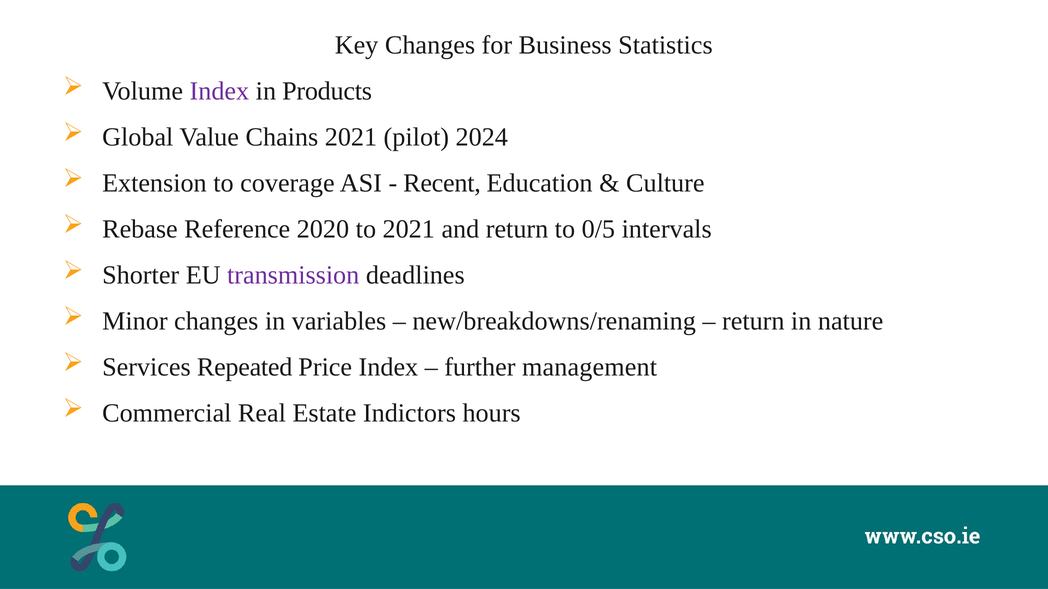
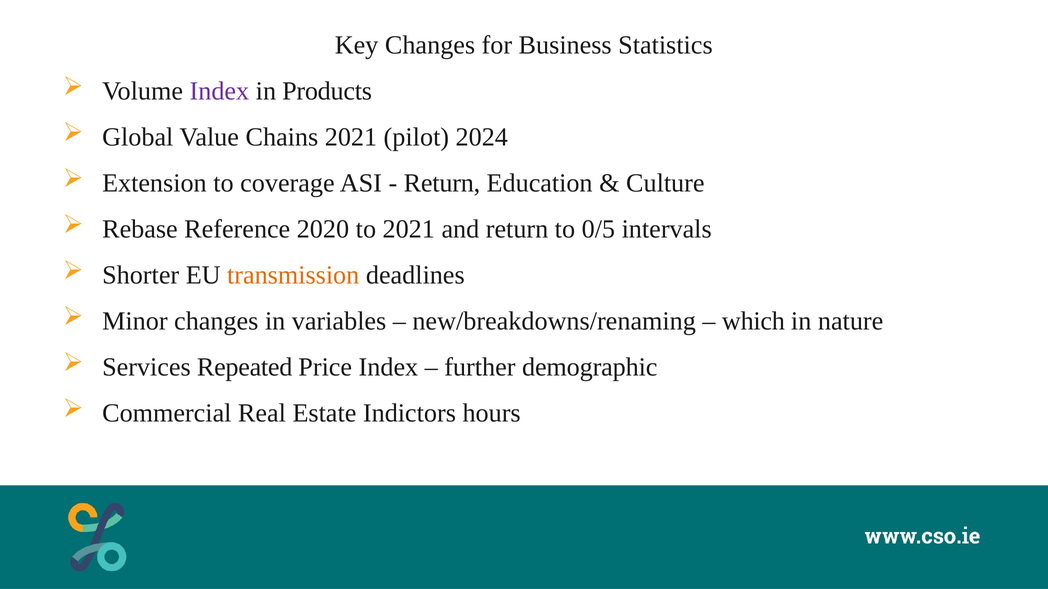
Recent: Recent -> Return (442, 183)
transmission colour: purple -> orange (293, 275)
return: return -> which (753, 321)
management: management -> demographic (590, 367)
